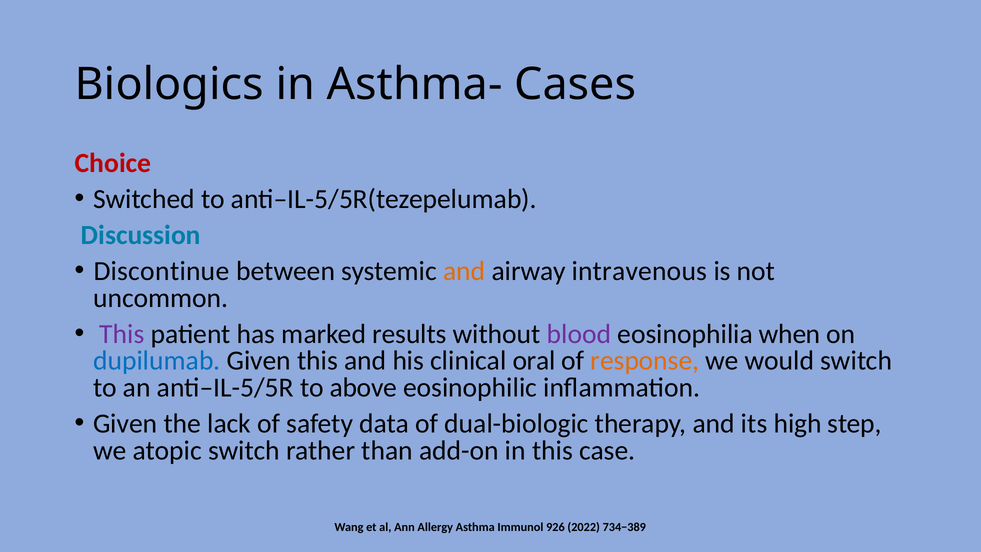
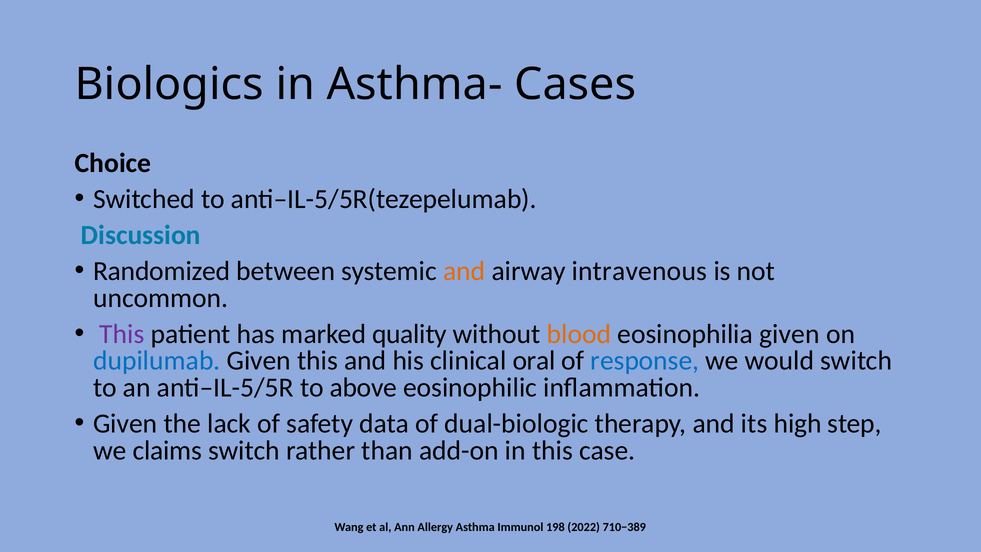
Choice colour: red -> black (113, 163)
Discontinue: Discontinue -> Randomized (162, 271)
results: results -> quality (409, 334)
blood colour: purple -> orange (579, 334)
eosinophilia when: when -> given (789, 334)
response colour: orange -> blue (645, 361)
atopic: atopic -> claims (167, 450)
926: 926 -> 198 (555, 527)
734−389: 734−389 -> 710−389 (624, 527)
